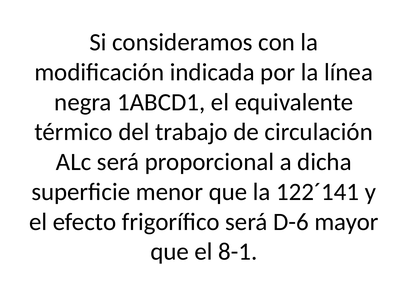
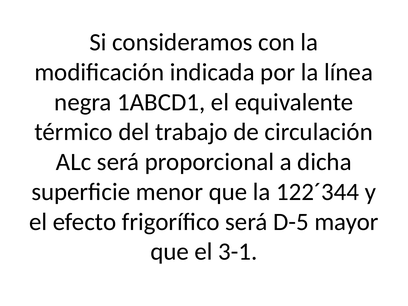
122´141: 122´141 -> 122´344 (318, 192)
D-6: D-6 -> D-5 (291, 222)
8-1: 8-1 -> 3-1 (238, 252)
